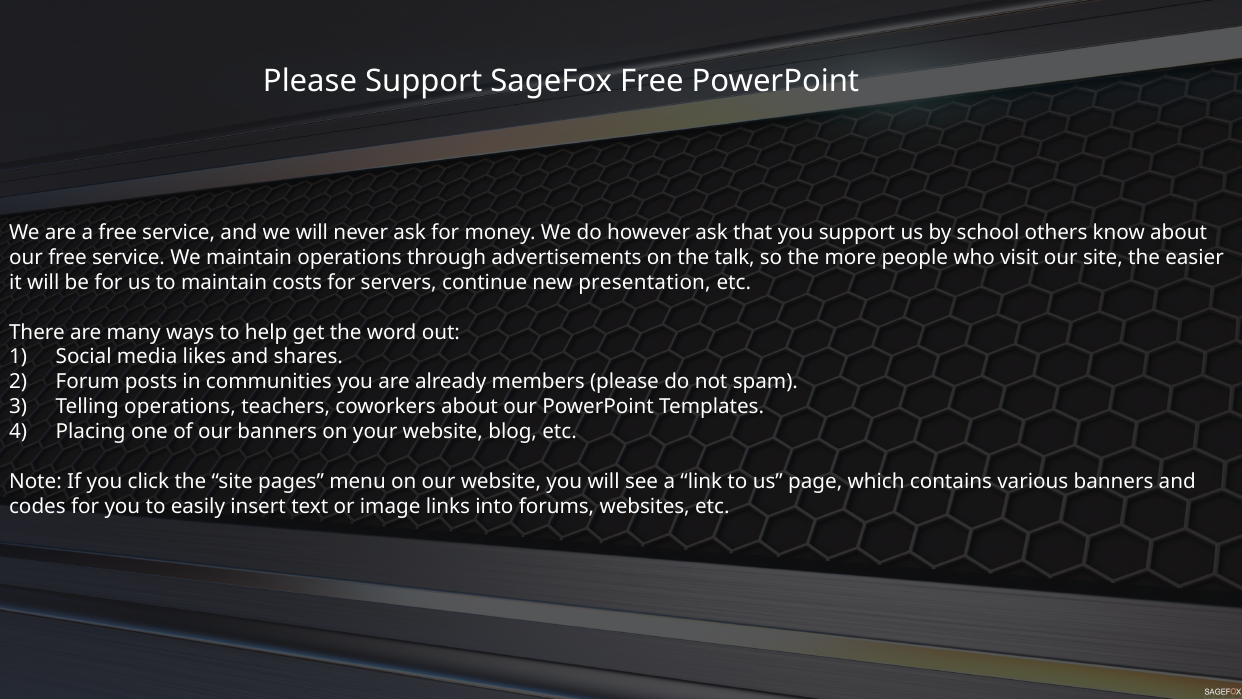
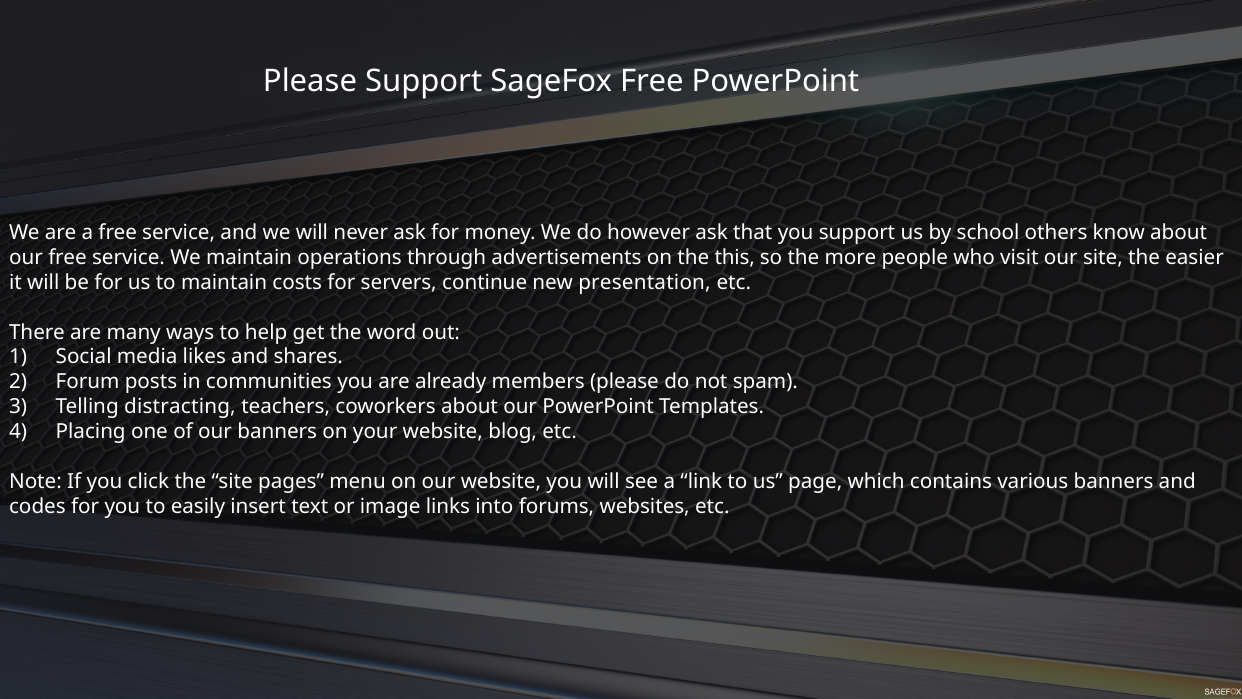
talk: talk -> this (735, 258)
Telling operations: operations -> distracting (180, 407)
